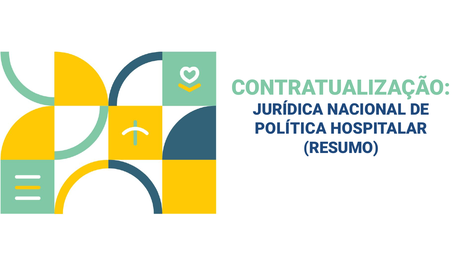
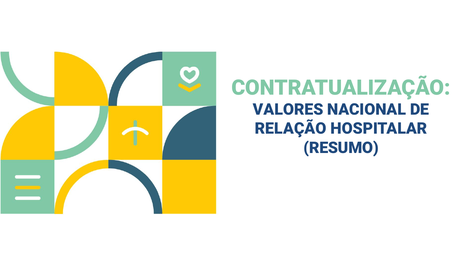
JURÍDICA: JURÍDICA -> VALORES (288, 110)
POLÍTICA: POLÍTICA -> RELAÇÃO (291, 129)
